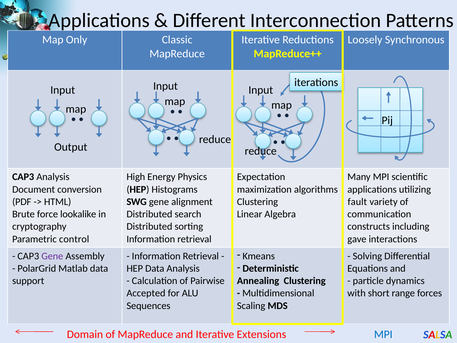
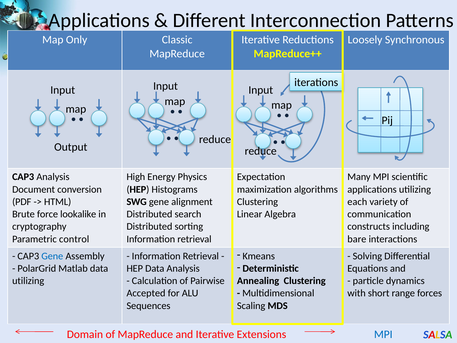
fault: fault -> each (357, 202)
gave: gave -> bare (357, 239)
Gene colour: purple -> blue (52, 256)
support: support -> utilizing (28, 281)
